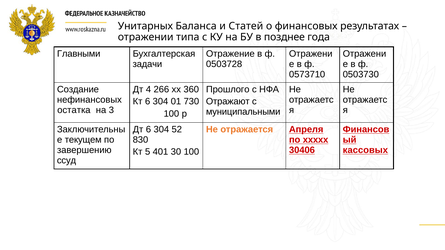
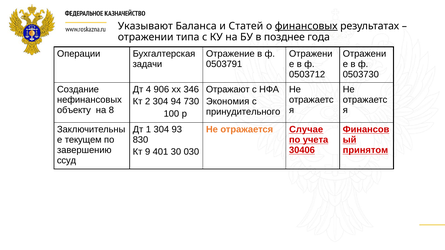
Унитарных: Унитарных -> Указывают (145, 26)
финансовых underline: none -> present (306, 26)
Главными: Главными -> Операции (79, 54)
0503728: 0503728 -> 0503791 (224, 64)
0573710: 0573710 -> 0503712 (307, 75)
266: 266 -> 906 (161, 90)
360: 360 -> 346 (191, 90)
Прошлого: Прошлого -> Отражают (228, 90)
Кт 6: 6 -> 2 (148, 102)
01: 01 -> 94 (176, 102)
Отражают: Отражают -> Экономия (228, 102)
остатка: остатка -> объекту (74, 110)
3: 3 -> 8 (111, 110)
муниципальными: муниципальными -> принудительного (243, 112)
Дт 6: 6 -> 1 (148, 130)
52: 52 -> 93 (177, 130)
Апреля: Апреля -> Случае (306, 130)
ххххх: ххххх -> учета (316, 140)
кассовых: кассовых -> принятом (365, 150)
5: 5 -> 9 (148, 152)
30 100: 100 -> 030 (191, 152)
